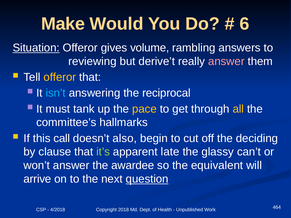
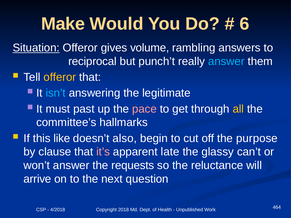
reviewing: reviewing -> reciprocal (92, 61)
derive’t: derive’t -> punch’t (157, 61)
answer colour: pink -> light blue (226, 61)
reciprocal: reciprocal -> legitimate (166, 93)
tank: tank -> past (84, 109)
pace colour: yellow -> pink (144, 109)
call: call -> like (62, 138)
deciding: deciding -> purpose (257, 138)
it’s colour: light green -> pink (103, 152)
awardee: awardee -> requests (133, 166)
equivalent: equivalent -> reluctance (217, 166)
question underline: present -> none (147, 179)
